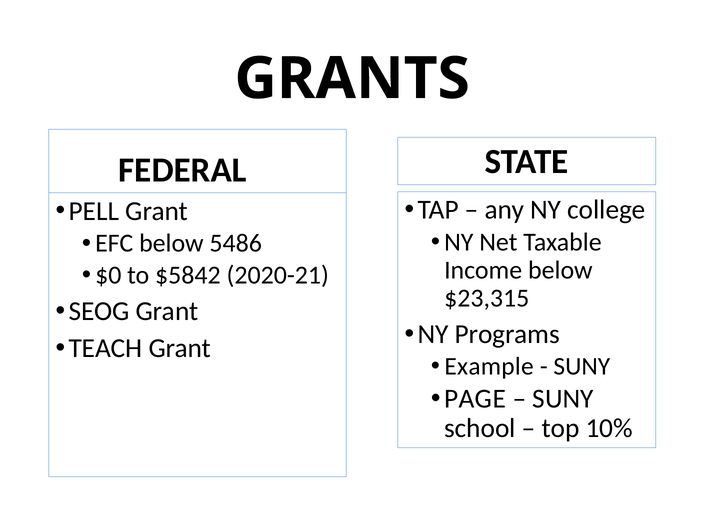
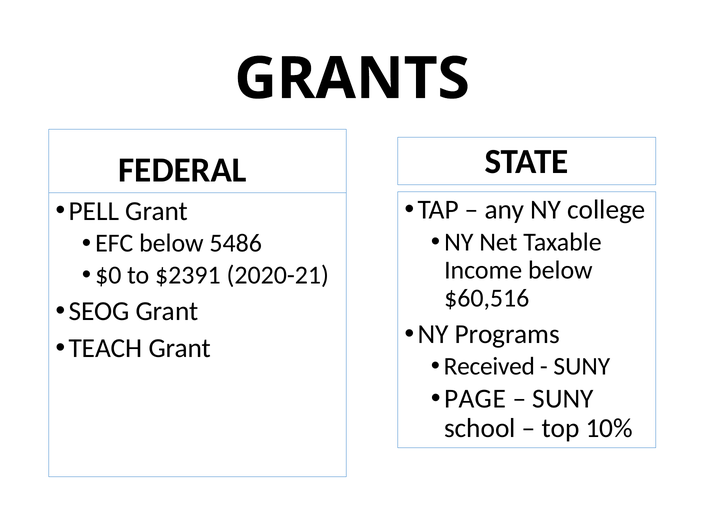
$5842: $5842 -> $2391 (188, 275)
$23,315: $23,315 -> $60,516 (487, 298)
Example: Example -> Received (489, 367)
